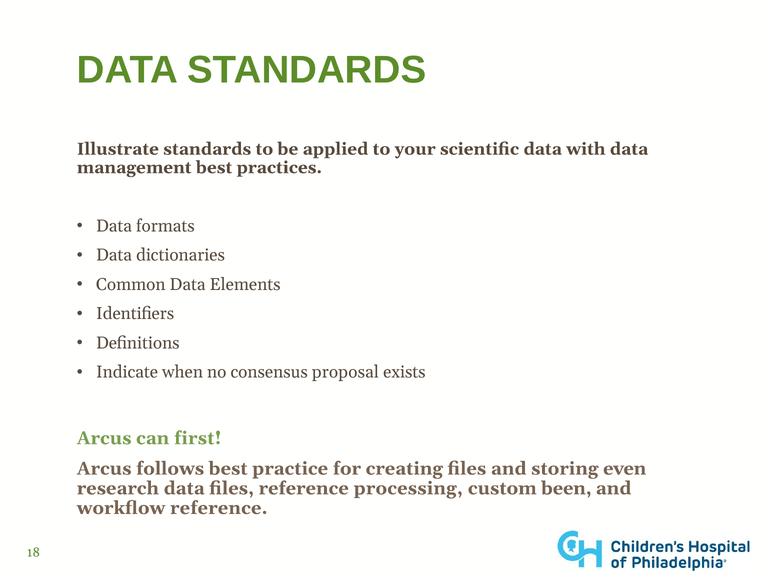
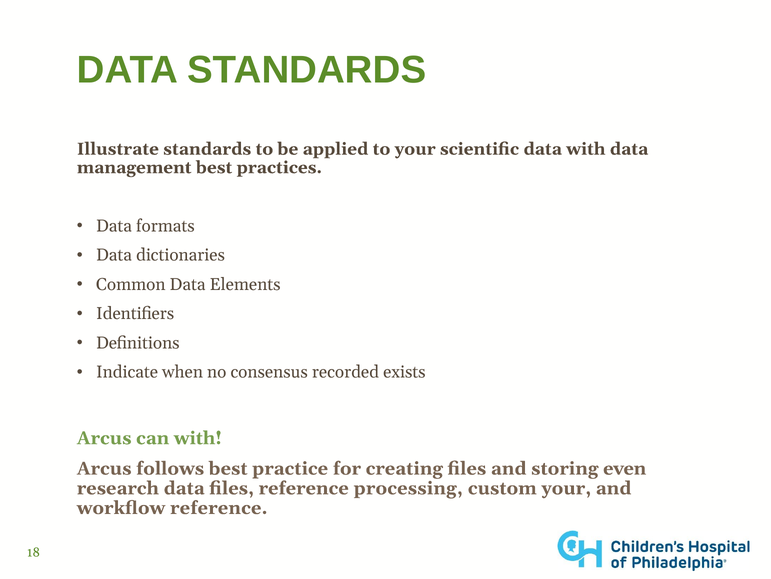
proposal: proposal -> recorded (345, 372)
can first: first -> with (198, 438)
custom been: been -> your (566, 488)
